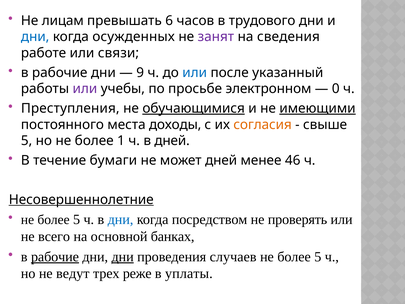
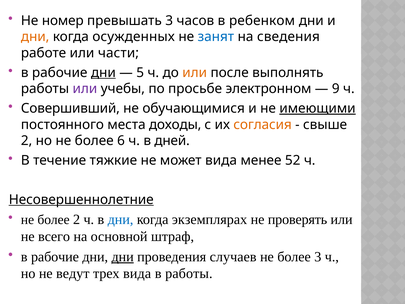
лицам: лицам -> номер (63, 21)
превышать 6: 6 -> 3 (169, 21)
трудового: трудового -> ребенком (262, 21)
дни colour: blue -> orange (35, 37)
занят colour: purple -> blue (216, 37)
связи: связи -> части (118, 53)
дни underline: none -> present (103, 73)
9: 9 -> 5 (140, 73)
или colour: blue -> orange (195, 73)
указанный: указанный -> выполнять (288, 73)
0: 0 -> 9 (336, 89)
Преступления: Преступления -> Совершивший (70, 108)
обучающимися underline: present -> none (194, 108)
5: 5 -> 2 (27, 141)
1: 1 -> 6 (121, 141)
бумаги: бумаги -> тяжкие (113, 160)
может дней: дней -> вида (221, 160)
46: 46 -> 52 (293, 160)
5: 5 -> 2 (77, 219)
посредством: посредством -> экземплярах (210, 219)
банках: банках -> штраф (173, 236)
рабочие underline: present -> none (55, 257)
5: 5 -> 3 (318, 257)
трех реже: реже -> вида (137, 273)
в уплаты: уплаты -> работы (189, 273)
